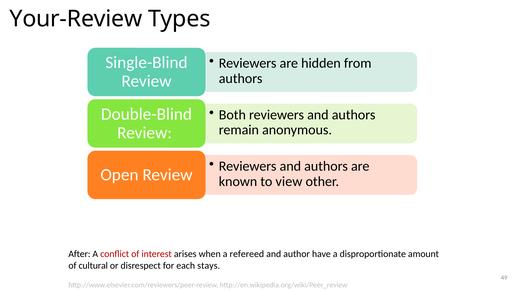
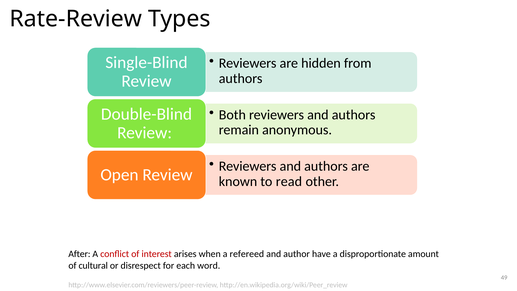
Your-Review: Your-Review -> Rate-Review (76, 19)
view: view -> read (289, 181)
stays: stays -> word (209, 266)
